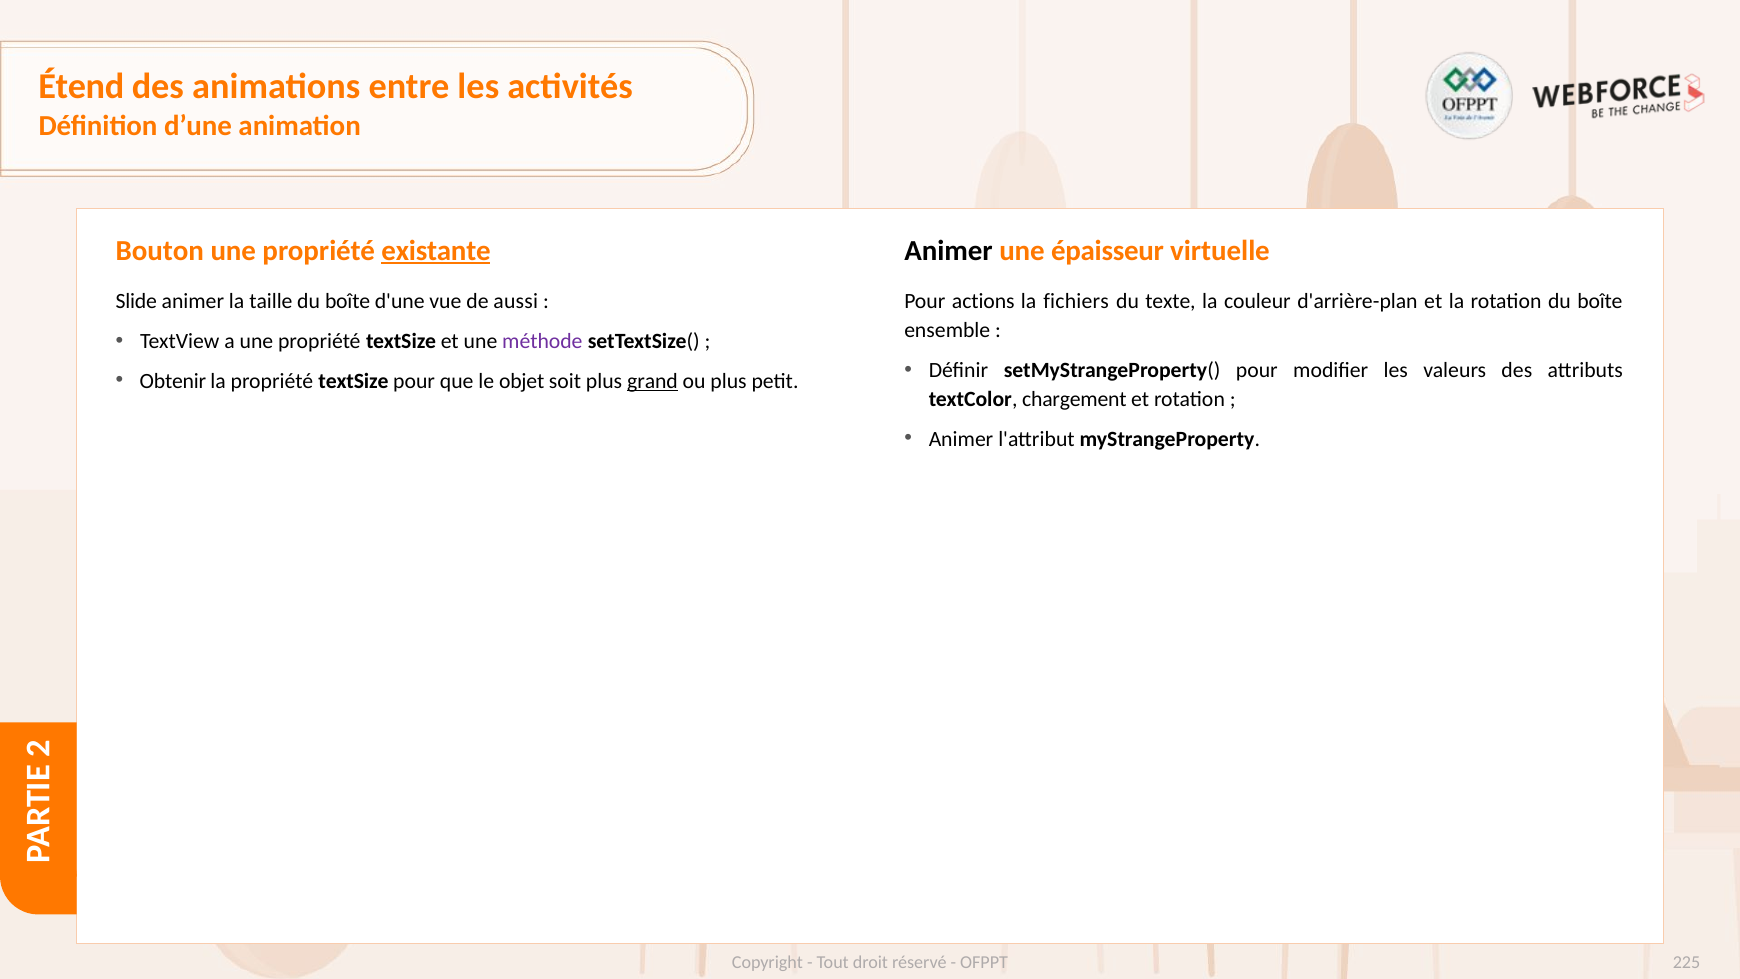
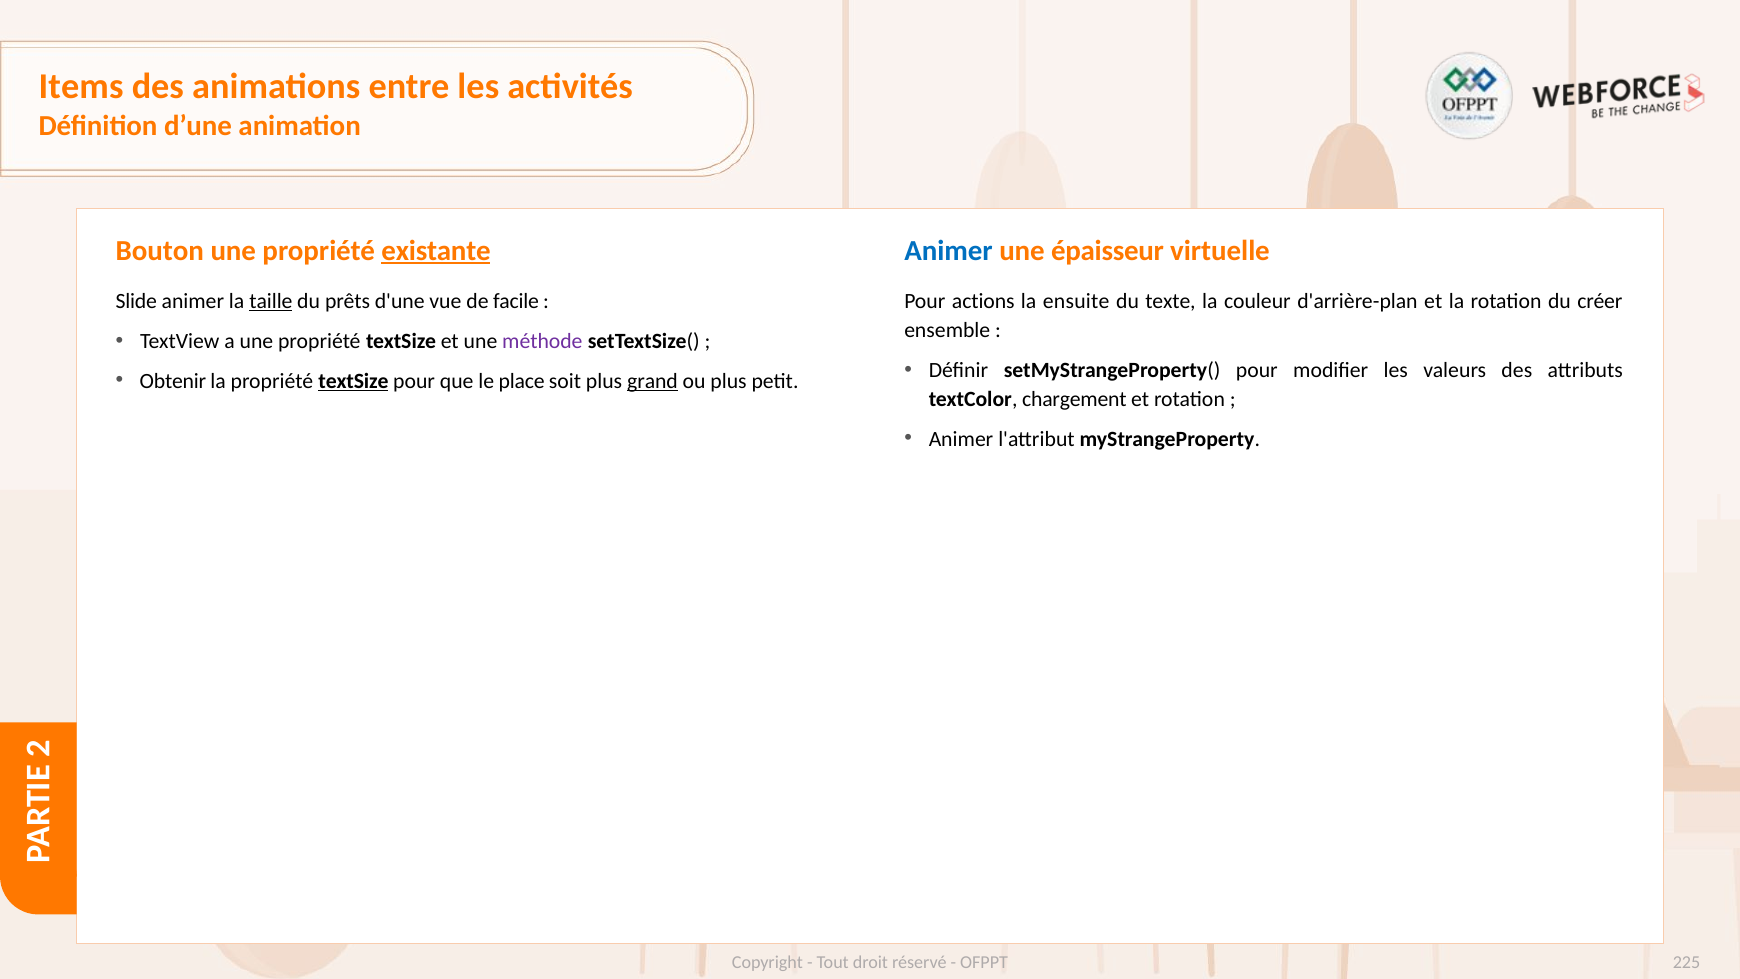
Étend: Étend -> Items (81, 86)
Animer colour: black -> blue (949, 251)
taille underline: none -> present (271, 301)
boîte: boîte -> prêts (348, 301)
aussi: aussi -> facile (516, 301)
fichiers: fichiers -> ensuite (1076, 301)
rotation du boîte: boîte -> créer (1600, 301)
textSize underline: none -> present (353, 381)
objet: objet -> place (522, 381)
